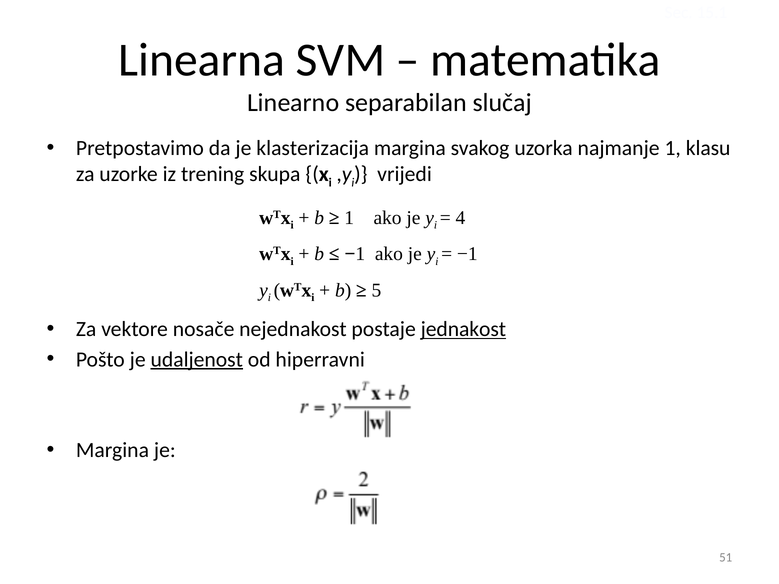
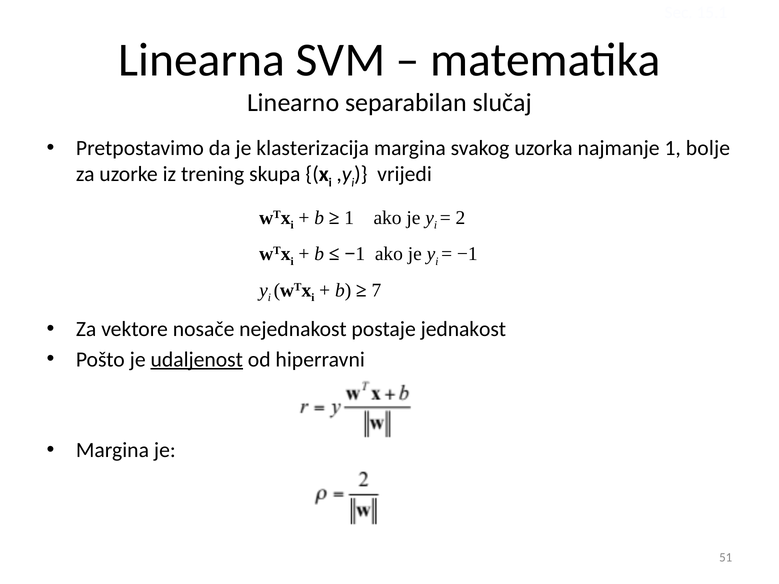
klasu: klasu -> bolje (708, 148)
4: 4 -> 2 (460, 218)
5: 5 -> 7 (376, 290)
jednakost underline: present -> none (463, 329)
